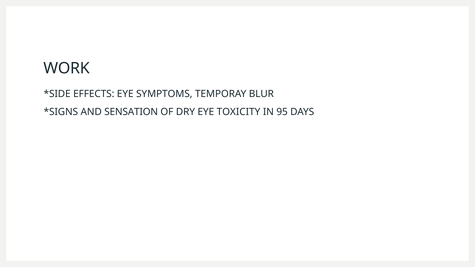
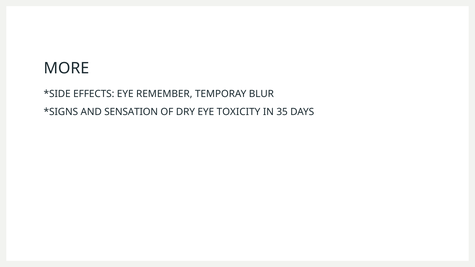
WORK: WORK -> MORE (66, 68)
SYMPTOMS: SYMPTOMS -> REMEMBER (164, 94)
95: 95 -> 35 (282, 112)
